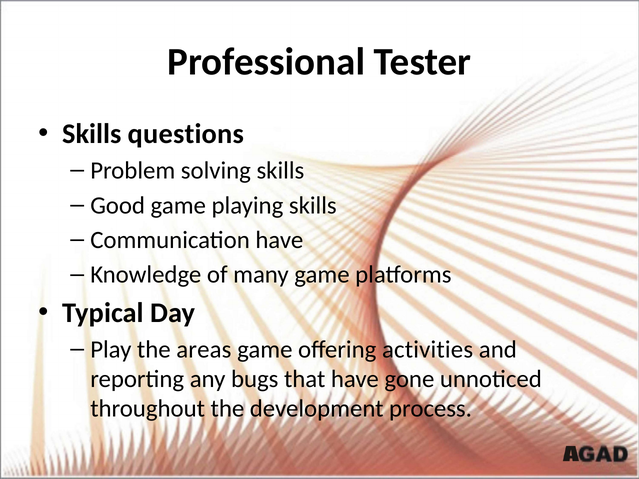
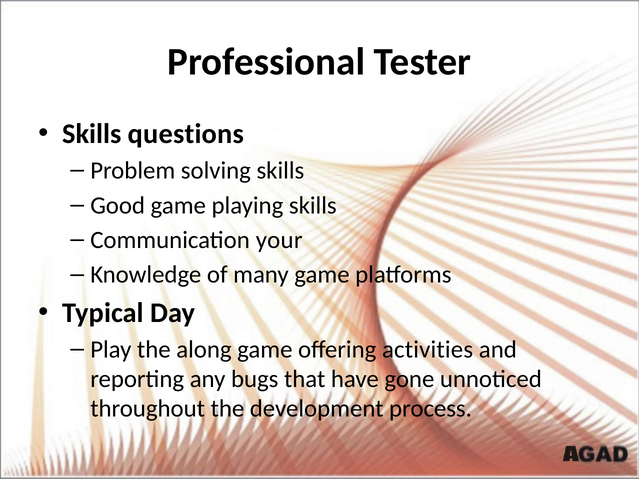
Communication have: have -> your (279, 240)
areas: areas -> along (204, 349)
